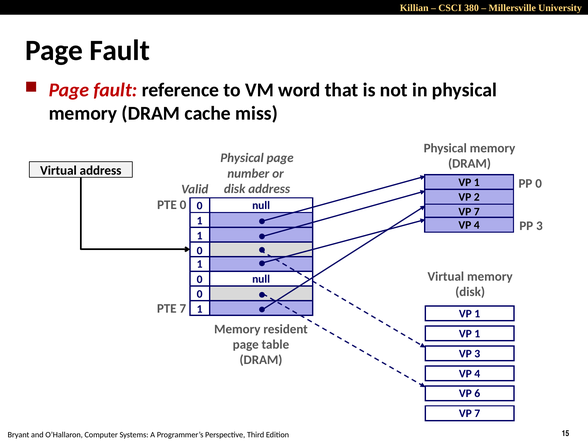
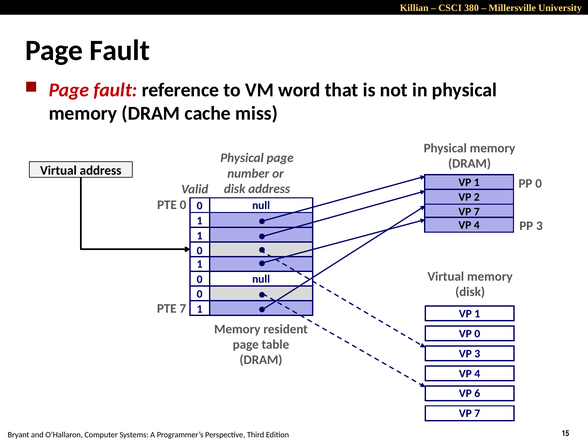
1: 1 -> 0 (477, 334)
